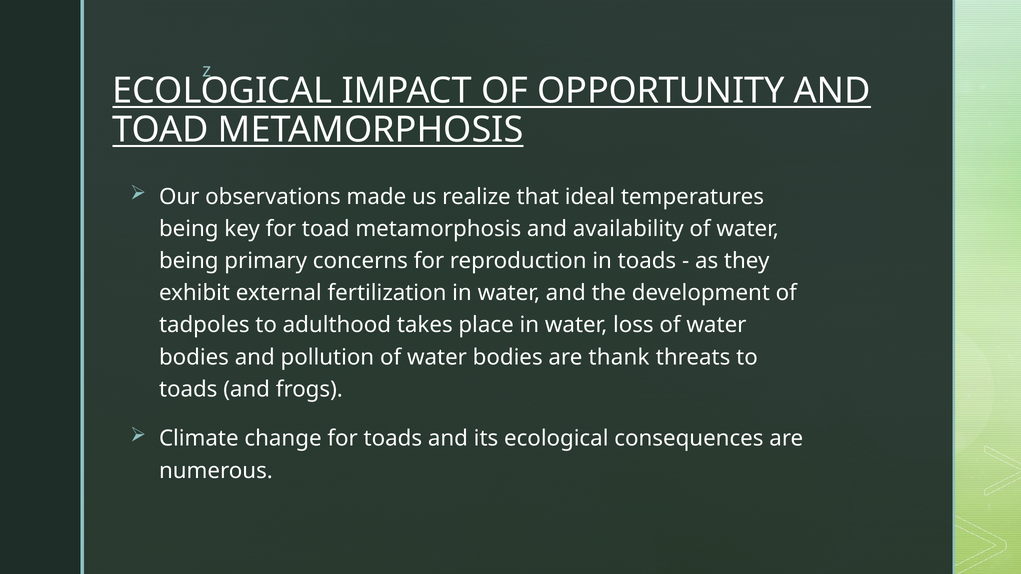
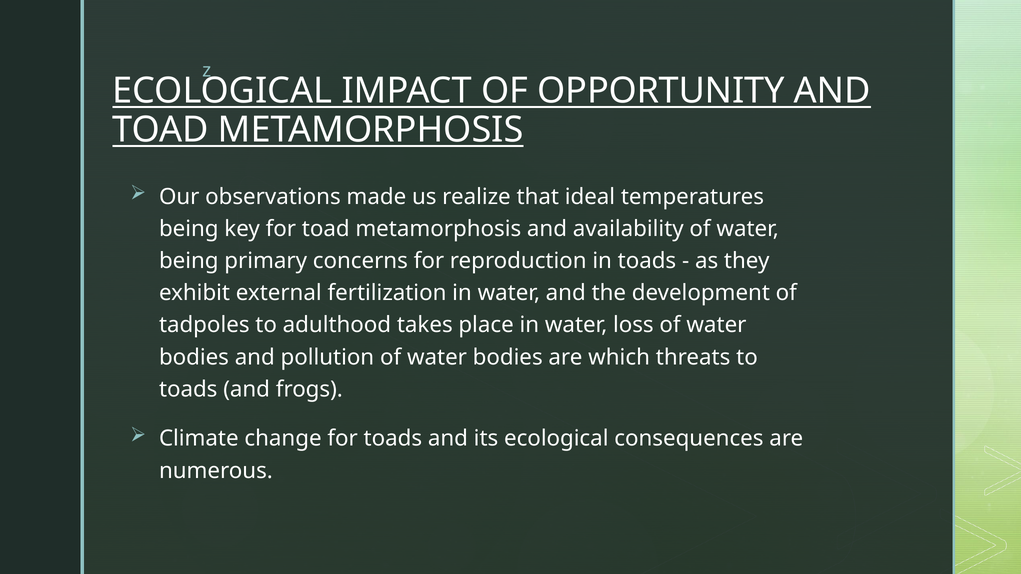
thank: thank -> which (619, 357)
